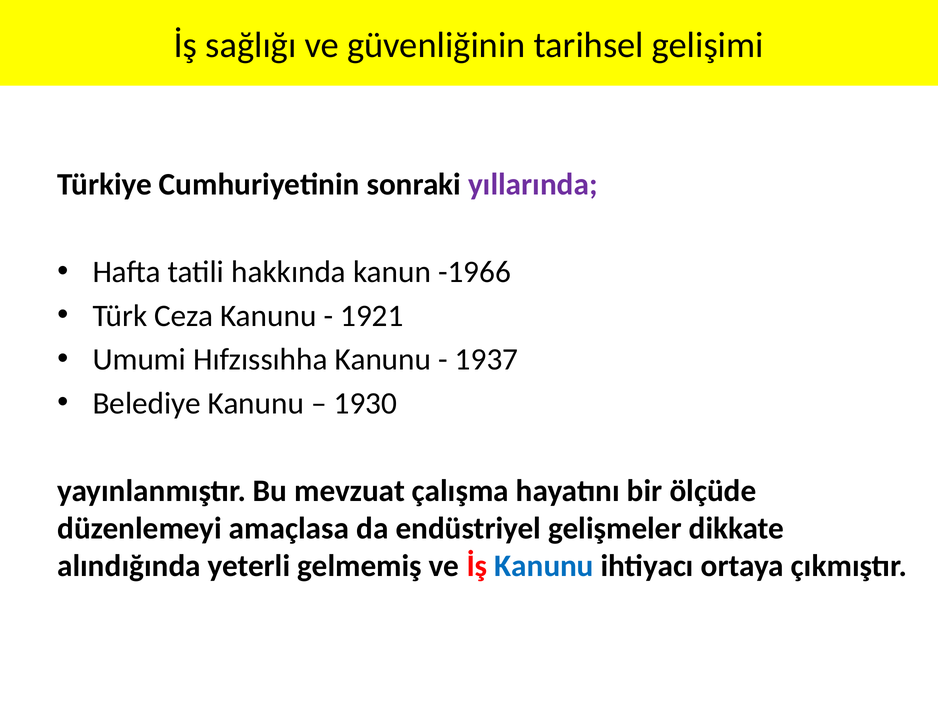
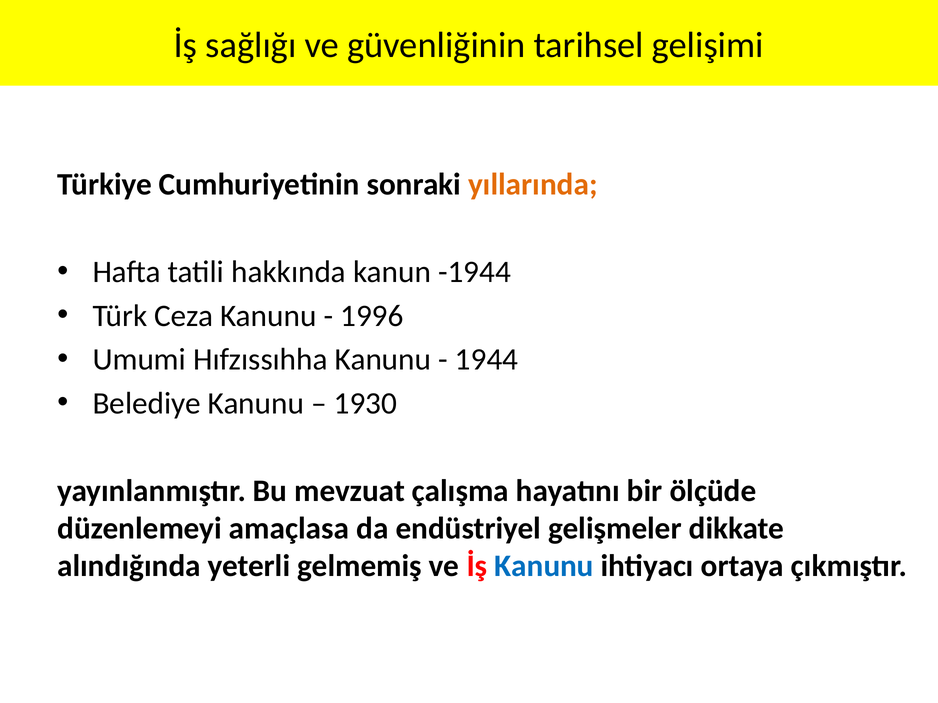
yıllarında colour: purple -> orange (533, 185)
-1966: -1966 -> -1944 (475, 272)
1921: 1921 -> 1996 (372, 316)
1937: 1937 -> 1944 (487, 360)
